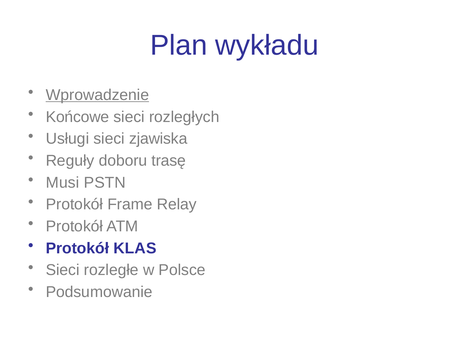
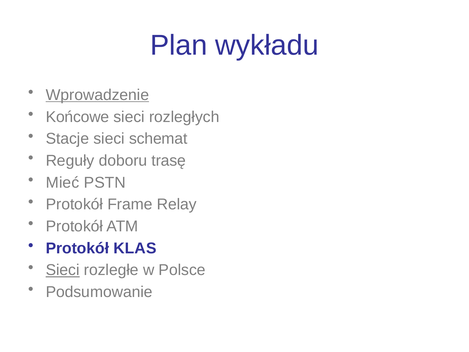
Usługi: Usługi -> Stacje (67, 139)
zjawiska: zjawiska -> schemat (158, 139)
Musi: Musi -> Mieć (63, 182)
Sieci underline: none -> present (63, 270)
